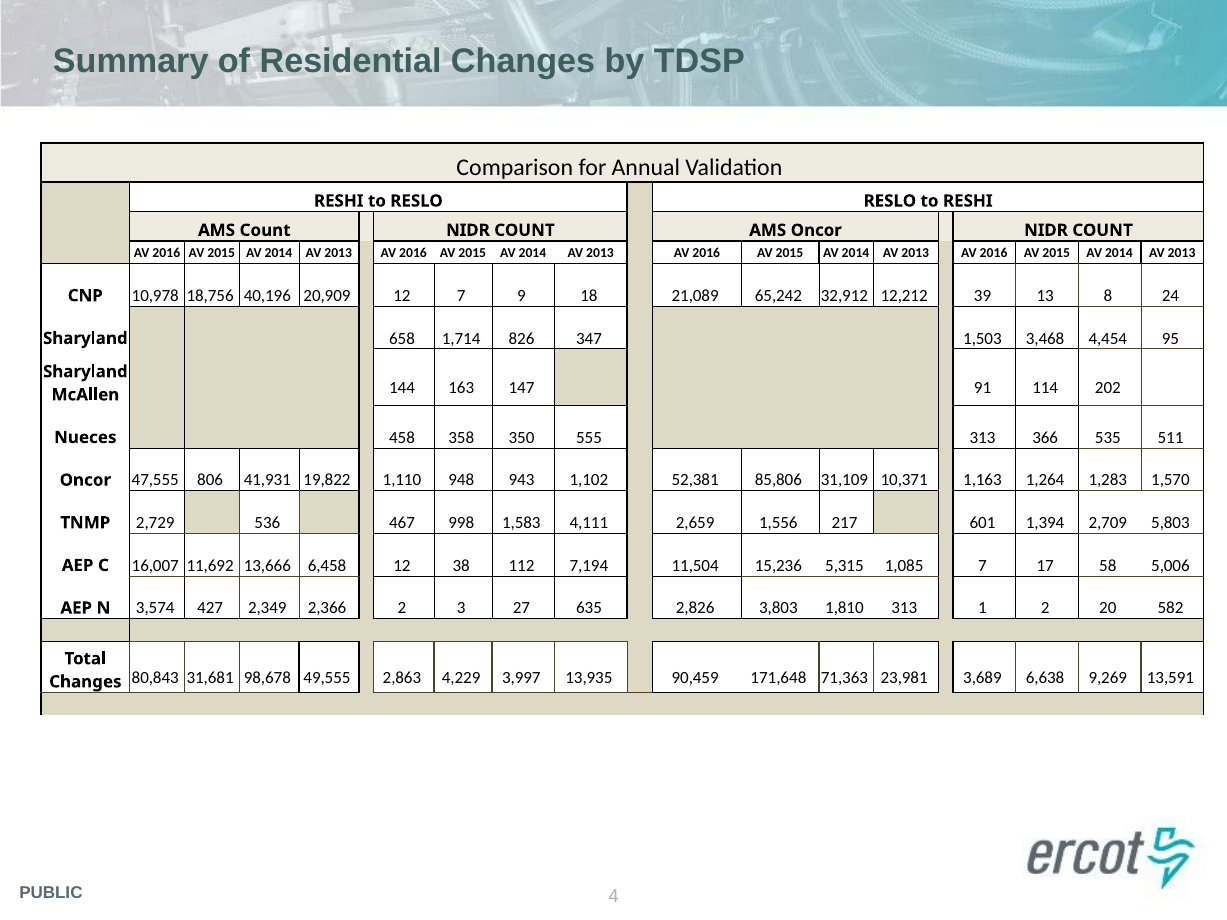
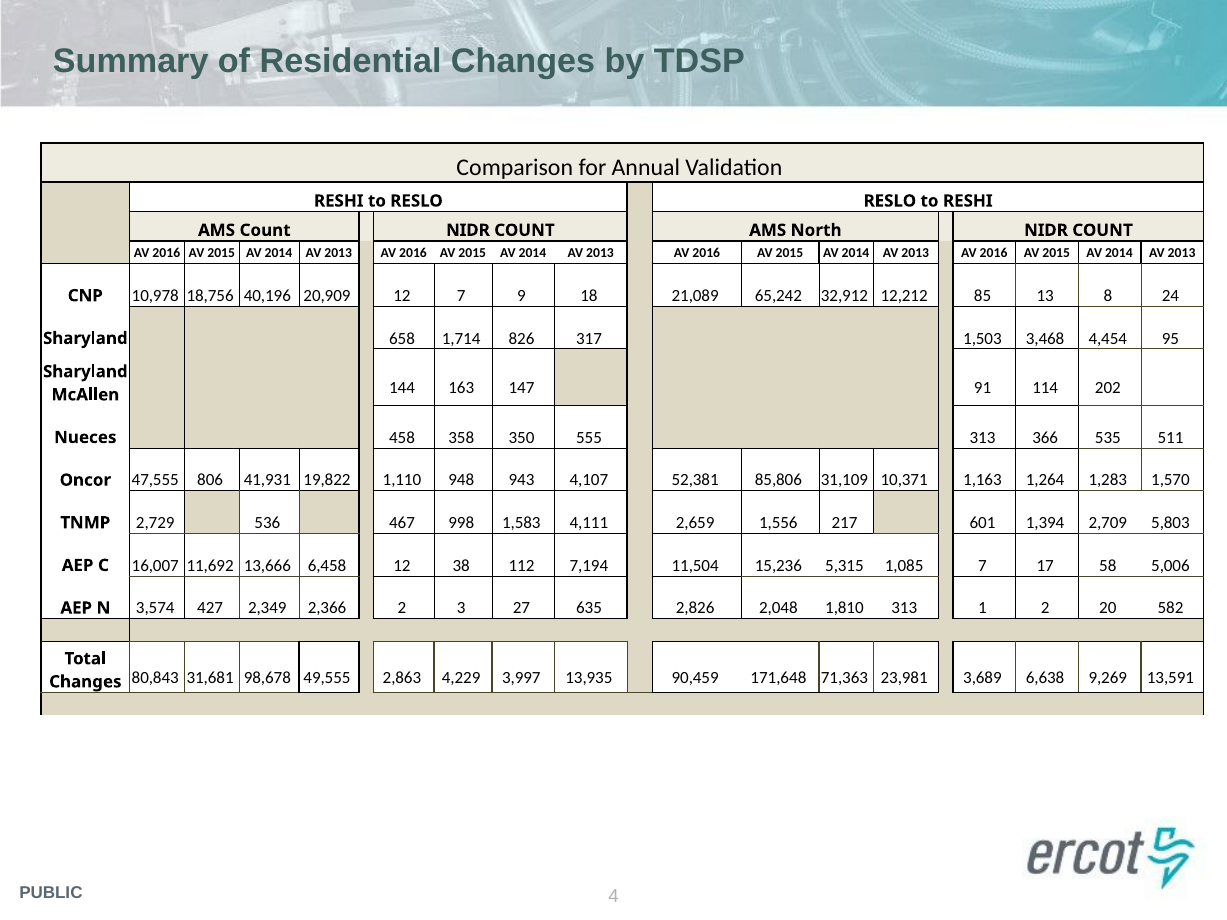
AMS Oncor: Oncor -> North (816, 230)
39: 39 -> 85 (983, 296)
347: 347 -> 317 (589, 339)
1,102: 1,102 -> 4,107 (589, 480)
3,803: 3,803 -> 2,048 (778, 608)
